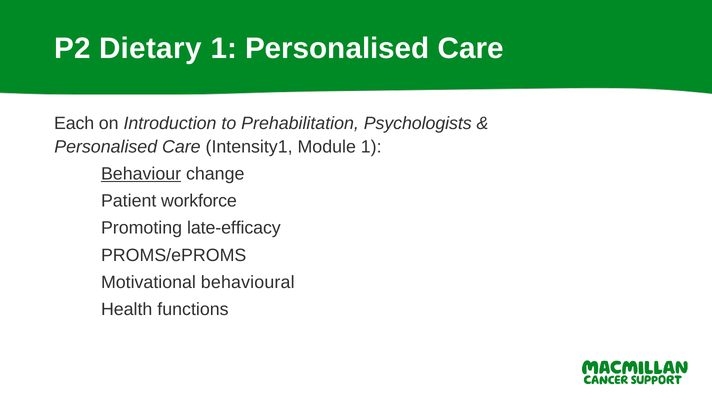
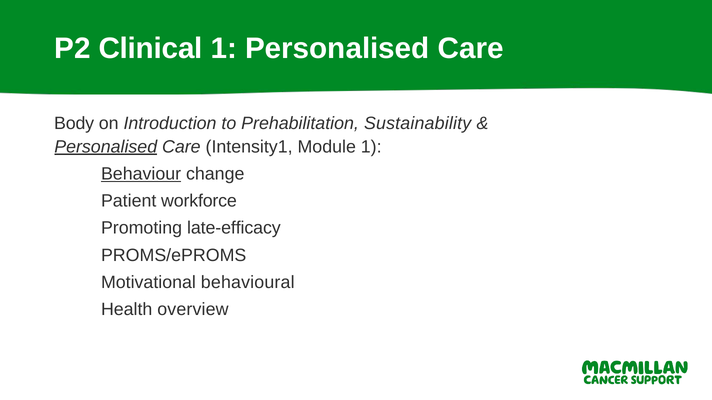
Dietary: Dietary -> Clinical (151, 48)
Each: Each -> Body (74, 123)
Psychologists: Psychologists -> Sustainability (418, 123)
Personalised underline: none -> present (106, 147)
functions: functions -> overview (193, 310)
